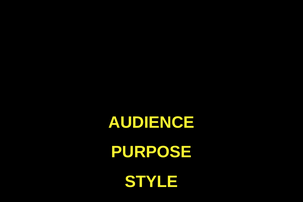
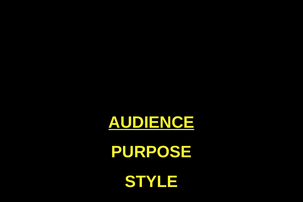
AUDIENCE underline: none -> present (151, 122)
